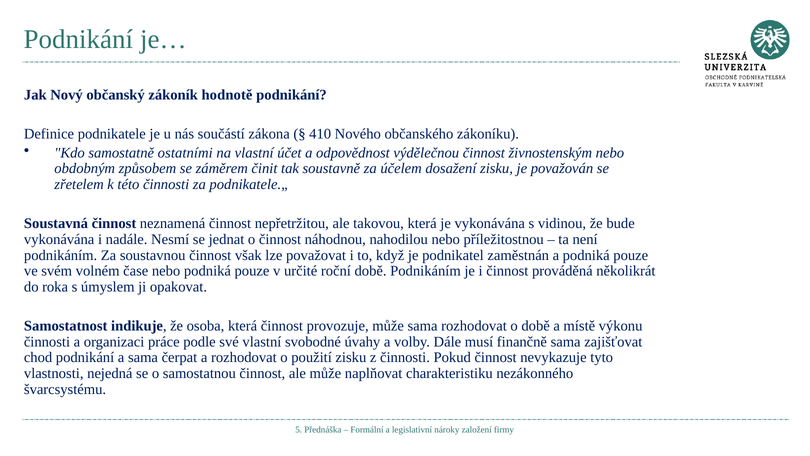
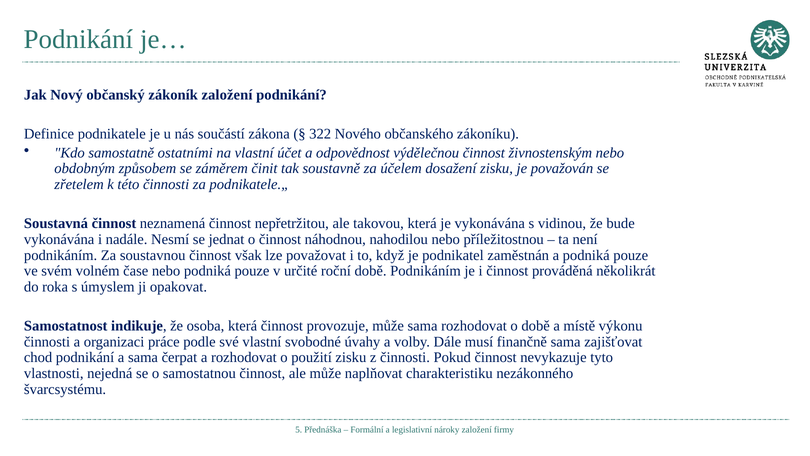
zákoník hodnotě: hodnotě -> založení (227, 95)
410: 410 -> 322 (320, 134)
